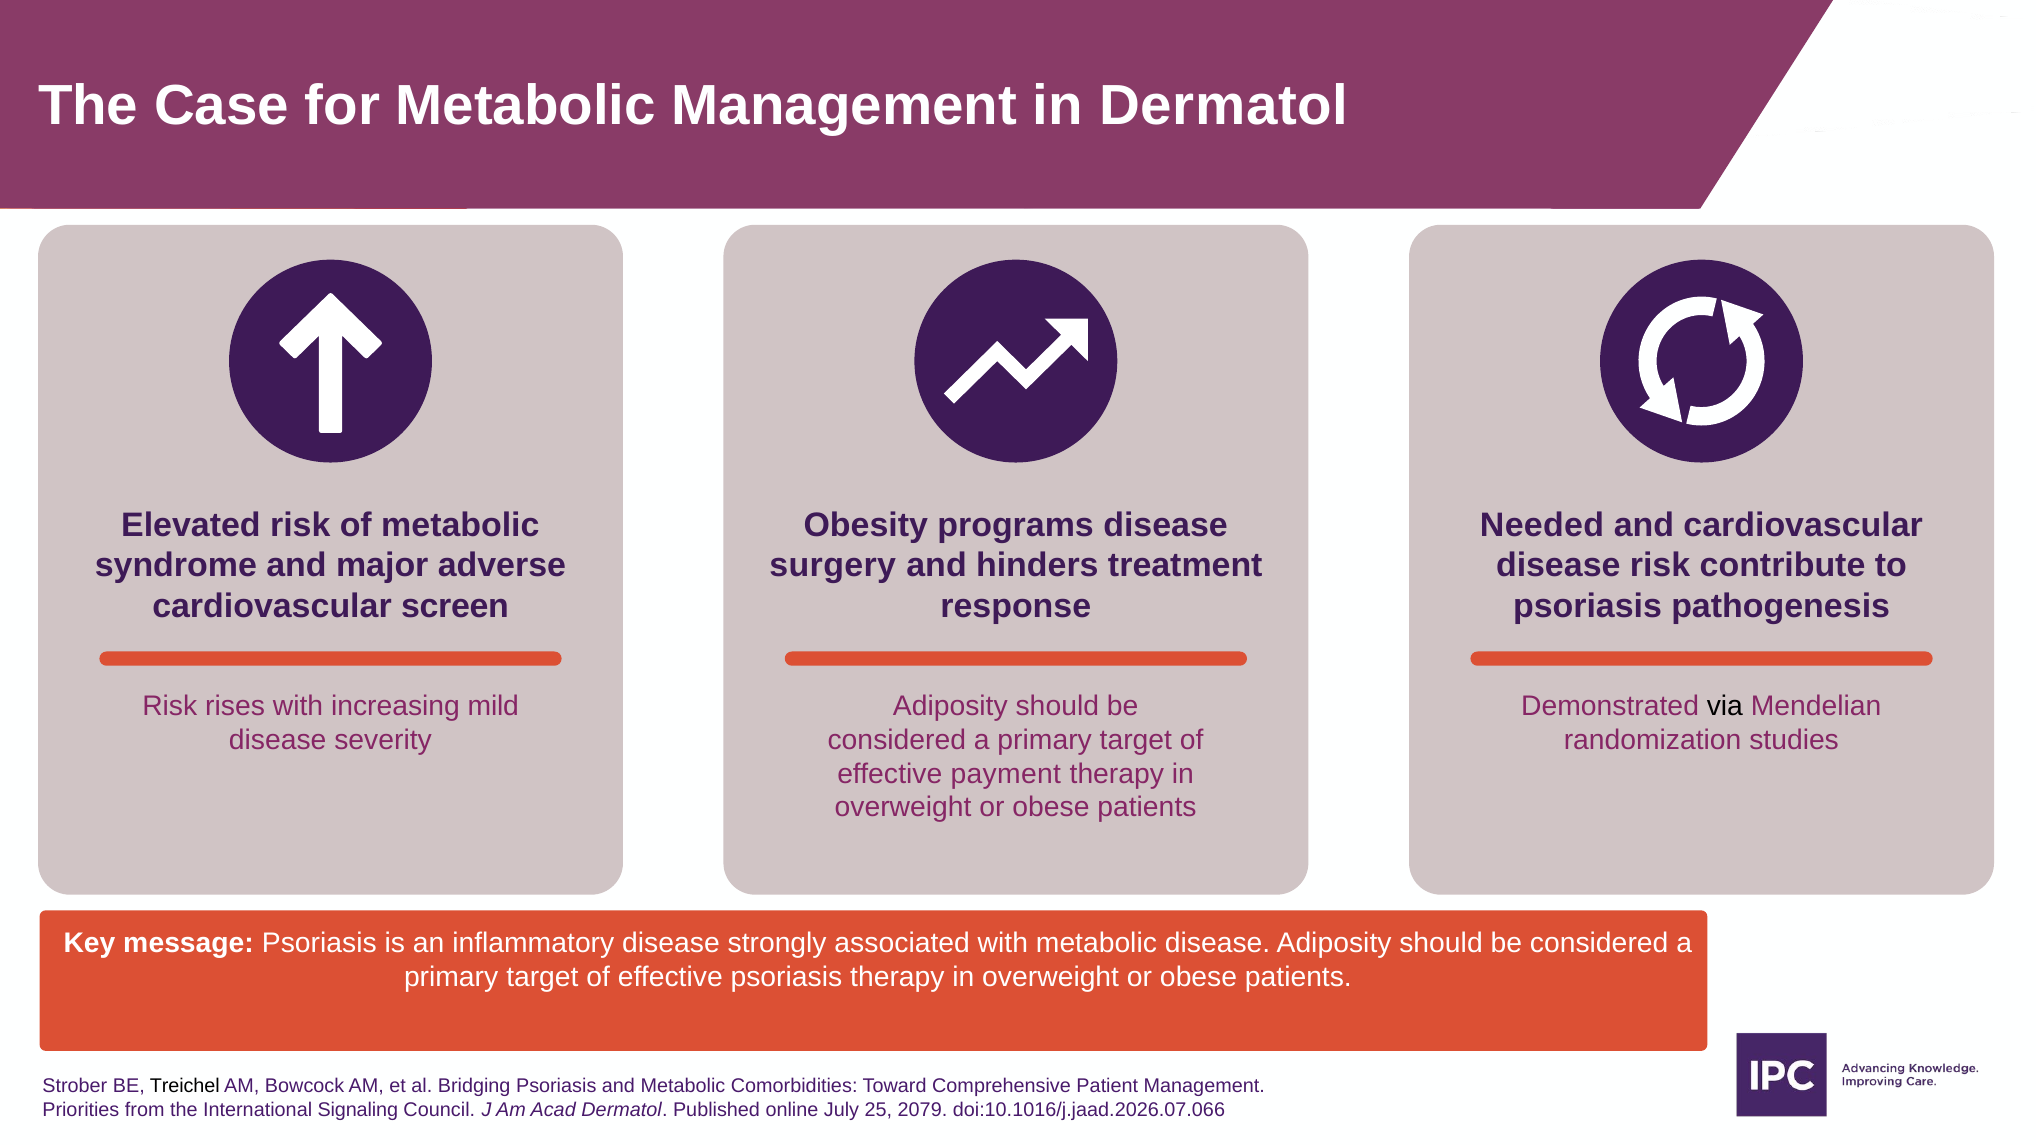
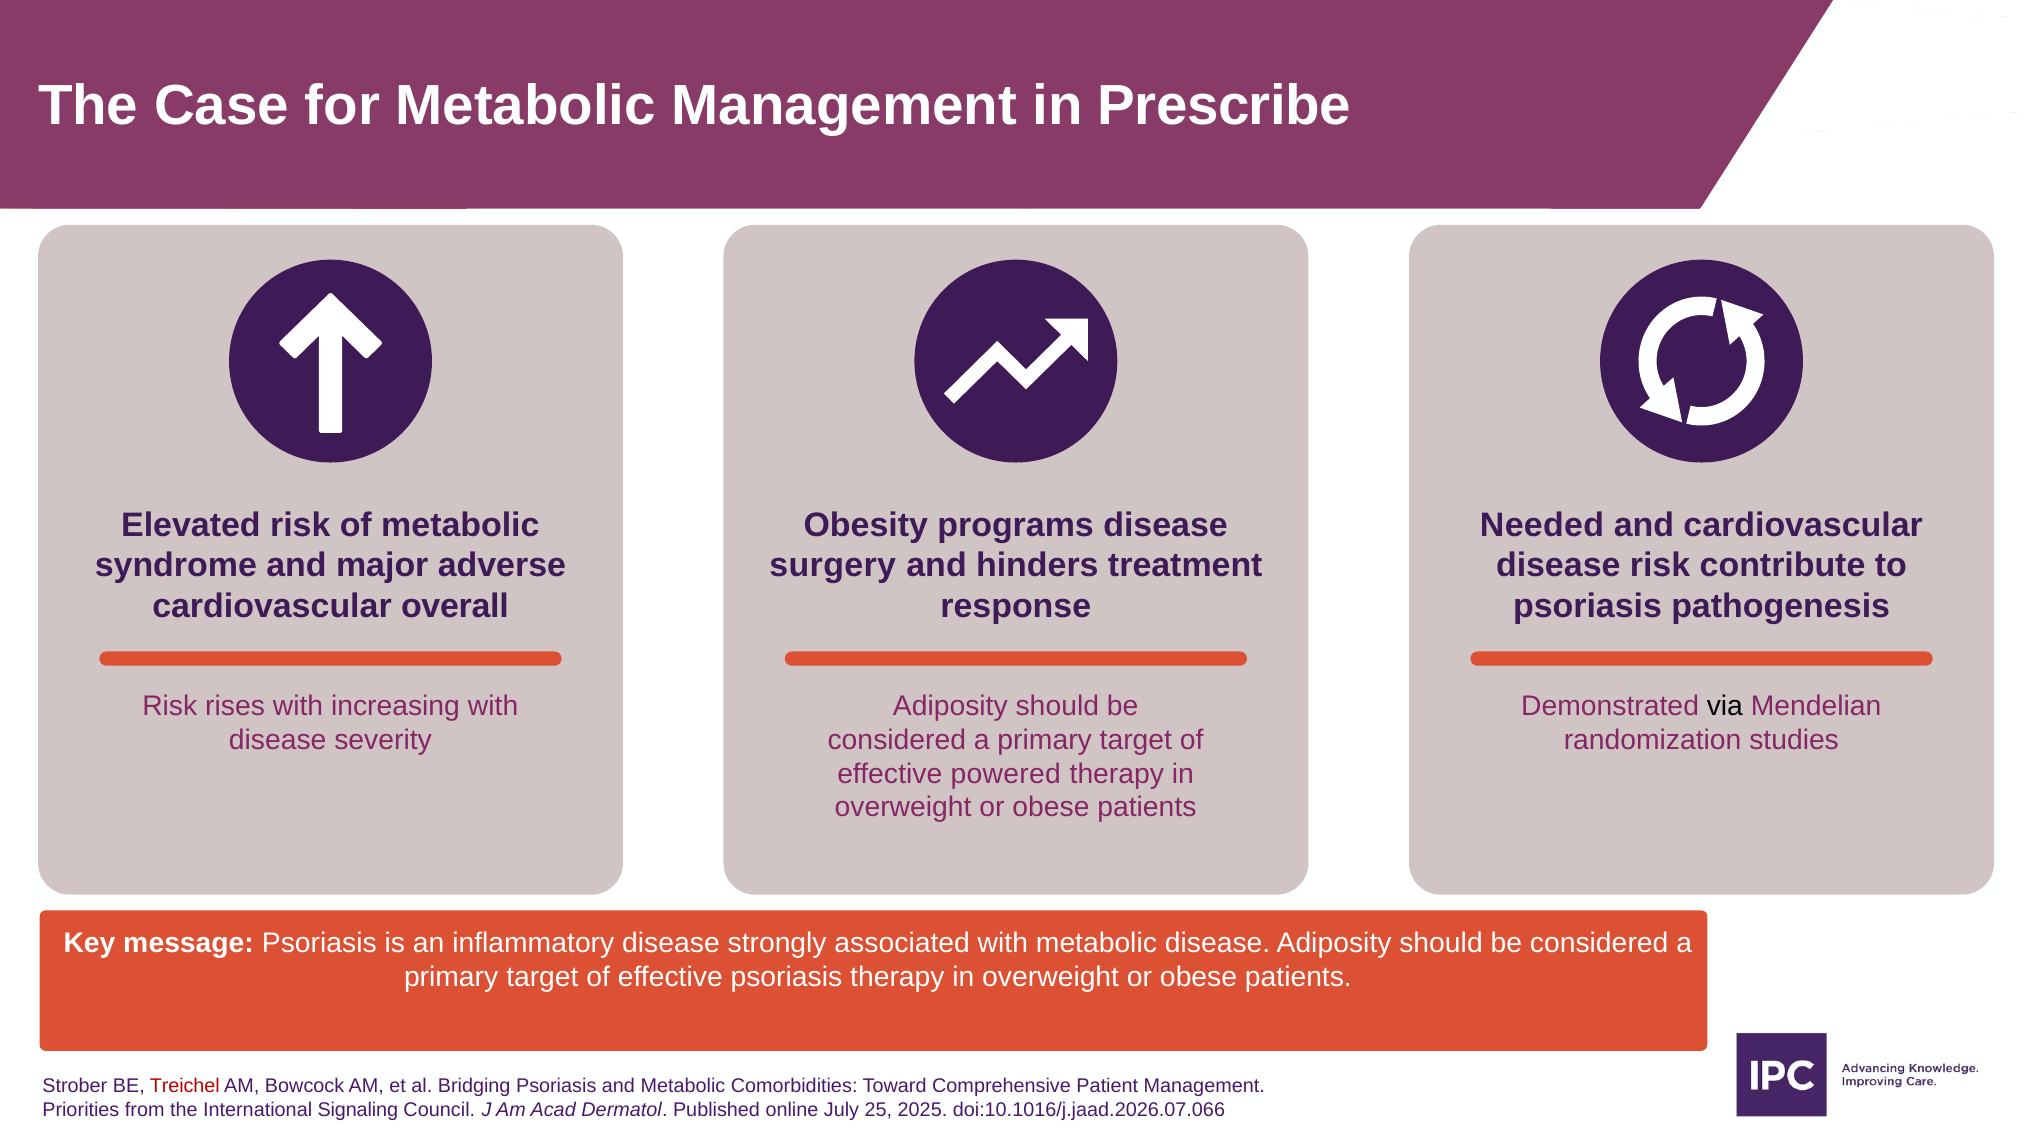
in Dermatol: Dermatol -> Prescribe (1224, 106)
screen: screen -> overall (455, 606)
increasing mild: mild -> with (493, 706)
payment: payment -> powered (1006, 774)
Treichel colour: black -> red (185, 1086)
2079: 2079 -> 2025 (922, 1110)
